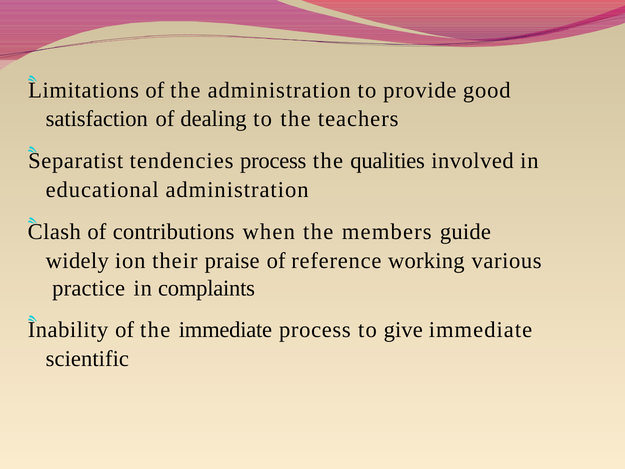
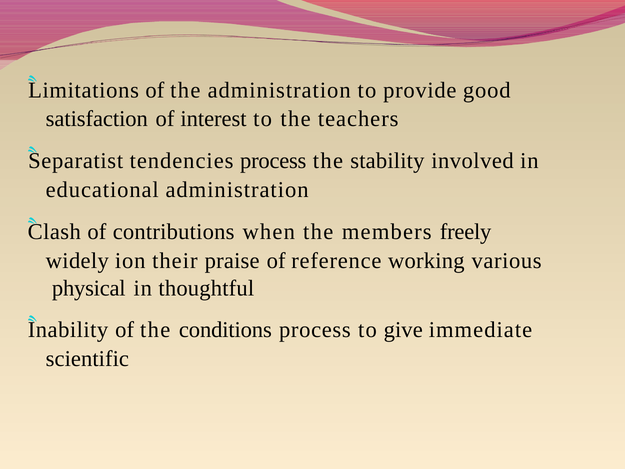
dealing: dealing -> interest (214, 119)
qualities: qualities -> stability (387, 161)
guide: guide -> freely (466, 232)
practice: practice -> physical (89, 288)
complaints: complaints -> thoughtful (206, 288)
the immediate: immediate -> conditions (225, 330)
